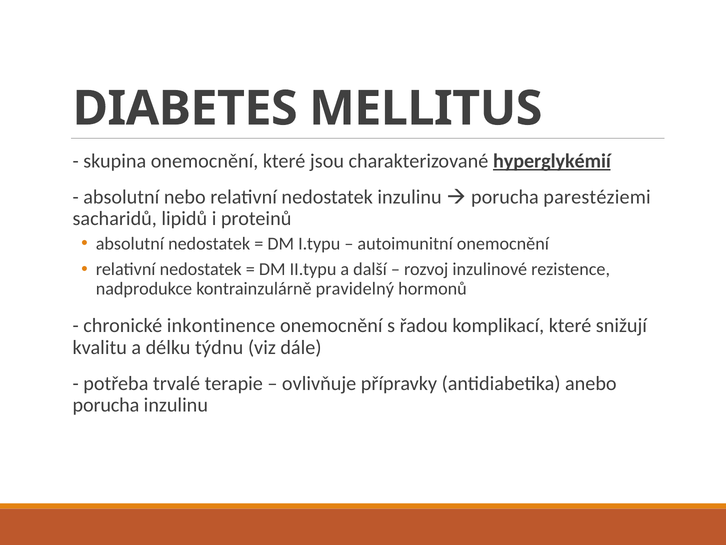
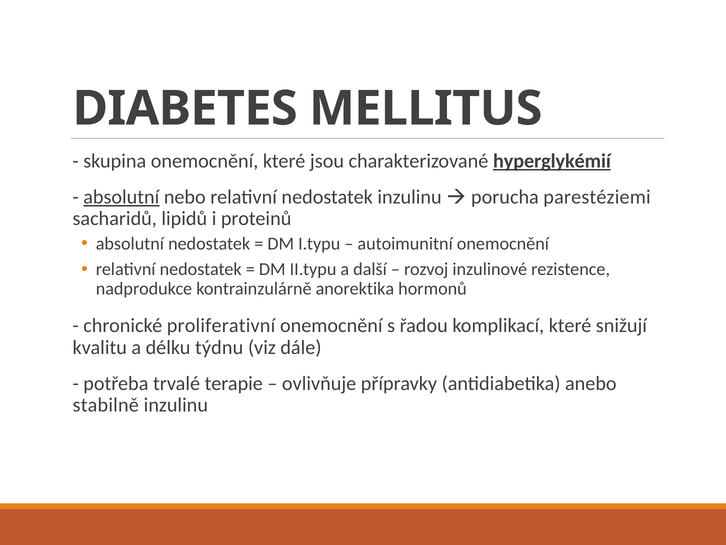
absolutní underline: none -> present (121, 197)
pravidelný: pravidelný -> anorektika (355, 289)
inkontinence: inkontinence -> proliferativní (221, 325)
porucha: porucha -> stabilně (106, 405)
